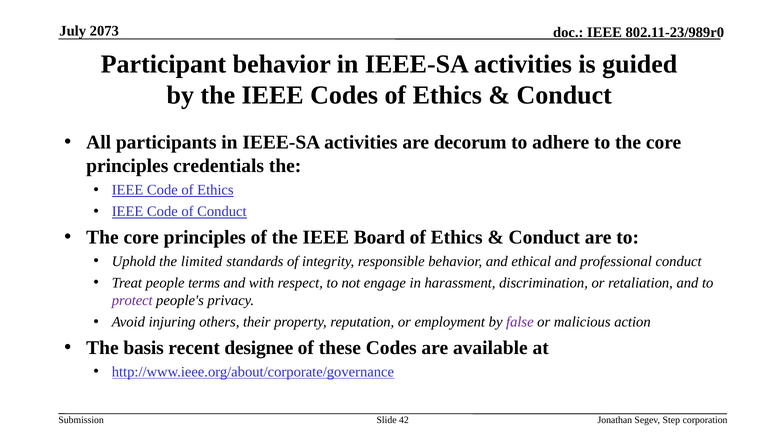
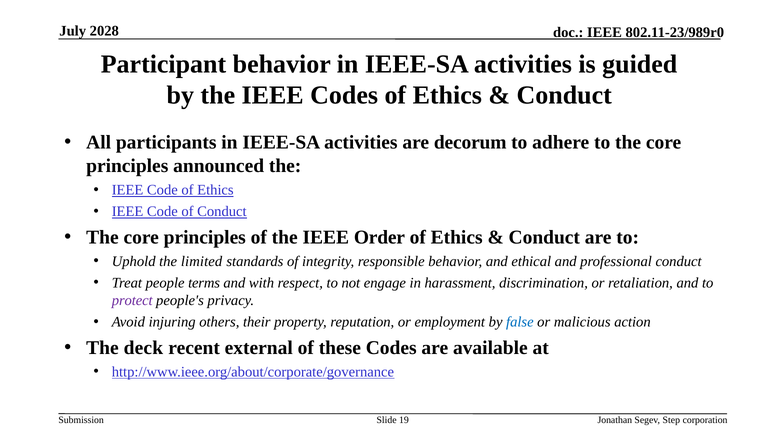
2073: 2073 -> 2028 (104, 31)
credentials: credentials -> announced (219, 166)
Board: Board -> Order (379, 237)
false colour: purple -> blue (520, 322)
basis: basis -> deck (143, 348)
designee: designee -> external (259, 348)
42: 42 -> 19 (404, 420)
